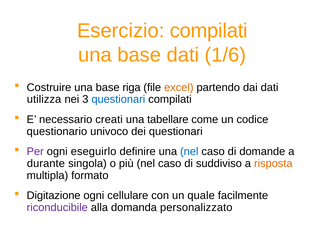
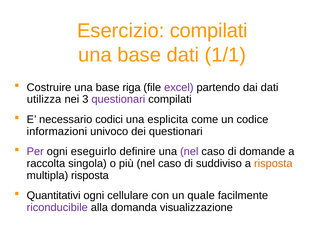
1/6: 1/6 -> 1/1 (225, 55)
excel colour: orange -> purple (179, 87)
questionari colour: blue -> purple (118, 99)
creati: creati -> codici (109, 119)
tabellare: tabellare -> esplicita (168, 119)
questionario: questionario -> informazioni (57, 131)
nel colour: blue -> purple (189, 151)
durante: durante -> raccolta (46, 163)
multipla formato: formato -> risposta (90, 175)
Digitazione: Digitazione -> Quantitativi (54, 195)
personalizzato: personalizzato -> visualizzazione (196, 207)
